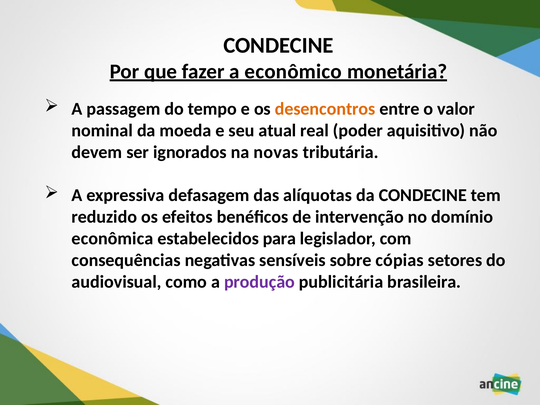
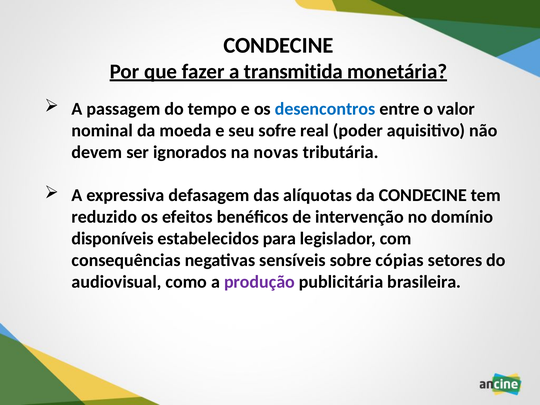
econômico: econômico -> transmitida (293, 71)
desencontros colour: orange -> blue (325, 109)
atual: atual -> sofre (277, 131)
econômica: econômica -> disponíveis (113, 239)
